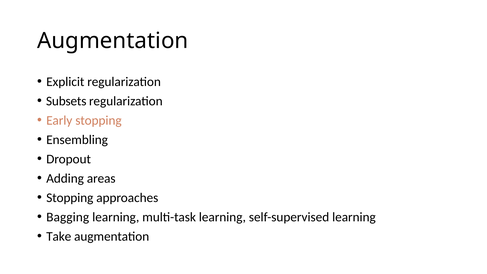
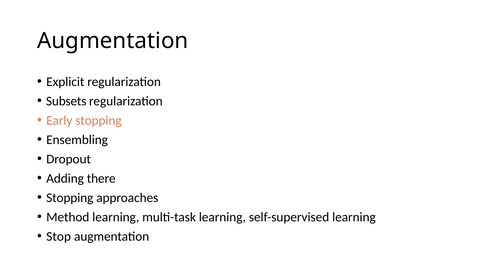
areas: areas -> there (101, 178)
Bagging: Bagging -> Method (68, 217)
Take: Take -> Stop (59, 236)
